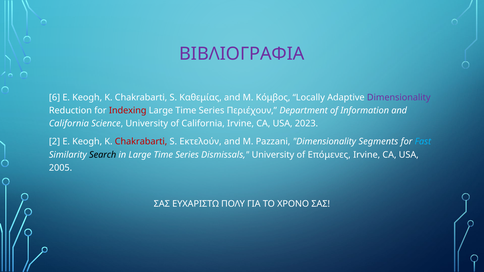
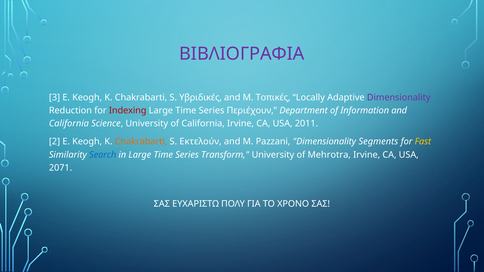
6: 6 -> 3 (55, 98)
Καθεμίας: Καθεμίας -> Υβριδικές (201, 98)
Κόμβος: Κόμβος -> Τοπικές (273, 98)
2023: 2023 -> 2011 (306, 124)
Chakrabarti colour: red -> orange (141, 142)
Fast colour: light blue -> yellow (423, 142)
Search colour: black -> blue (103, 155)
Dismissals: Dismissals -> Transform (225, 155)
Επόμενες: Επόμενες -> Mehrotra (329, 155)
2005: 2005 -> 2071 (61, 168)
